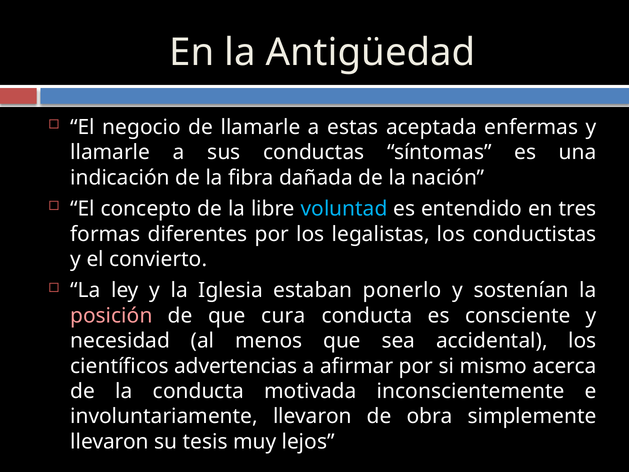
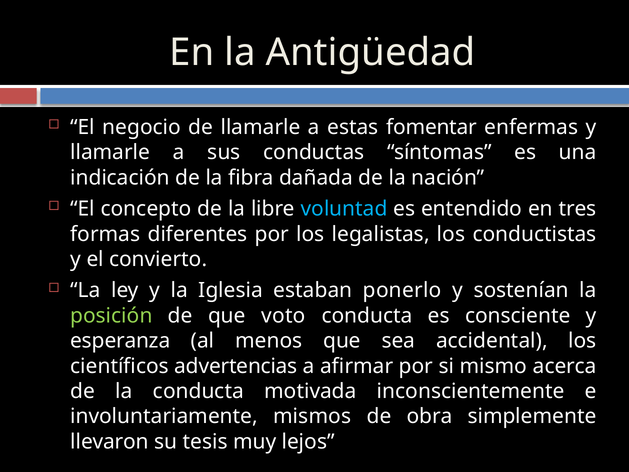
aceptada: aceptada -> fomentar (432, 127)
posición colour: pink -> light green (111, 316)
cura: cura -> voto (283, 316)
necesidad: necesidad -> esperanza (120, 341)
involuntariamente llevaron: llevaron -> mismos (312, 416)
